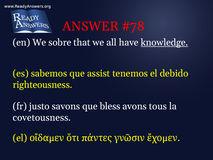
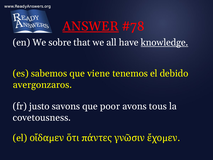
ANSWER underline: none -> present (91, 26)
assist: assist -> viene (98, 73)
righteousness: righteousness -> avergonzaros (42, 85)
bless: bless -> poor (110, 106)
